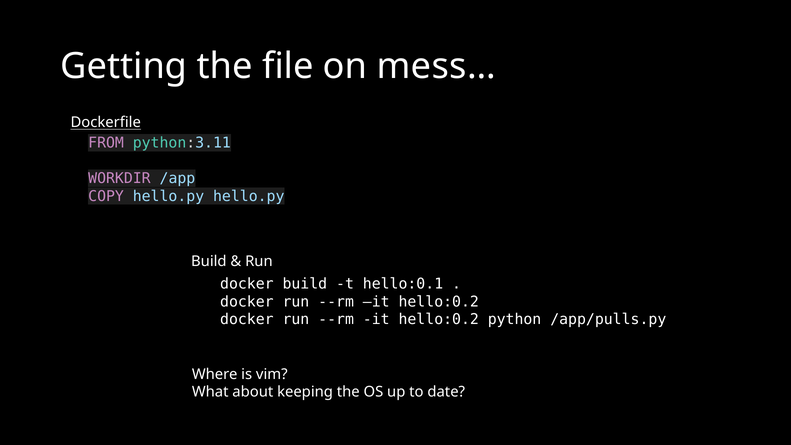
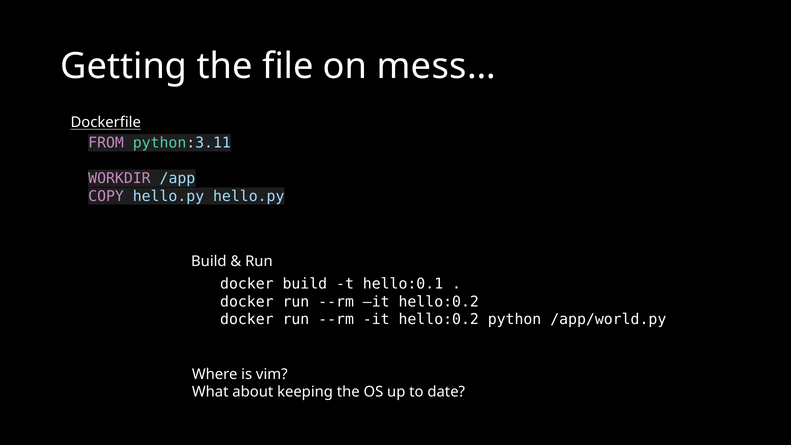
/app/pulls.py: /app/pulls.py -> /app/world.py (608, 319)
